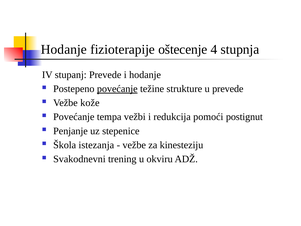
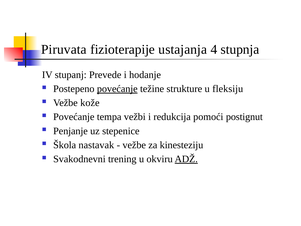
Hodanje: Hodanje -> Piruvata (64, 49)
oštecenje: oštecenje -> ustajanja (183, 49)
u prevede: prevede -> fleksiju (228, 89)
istezanja: istezanja -> nastavak (96, 145)
ADŽ underline: none -> present (186, 159)
